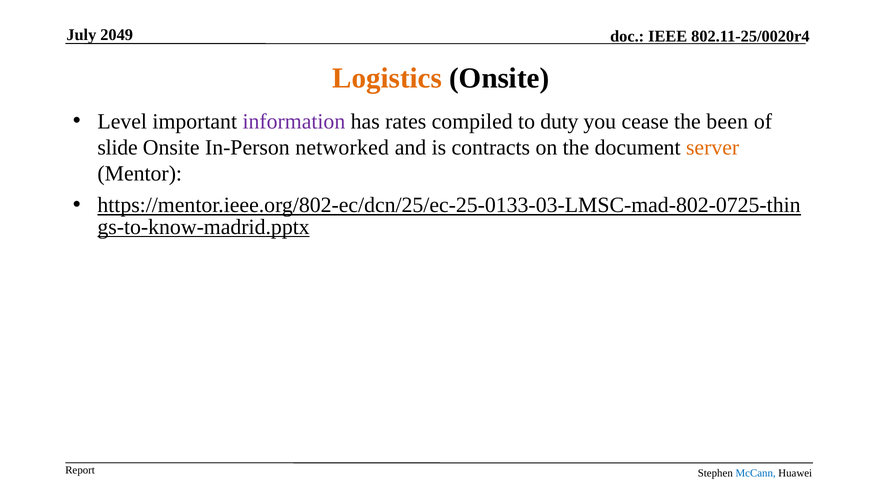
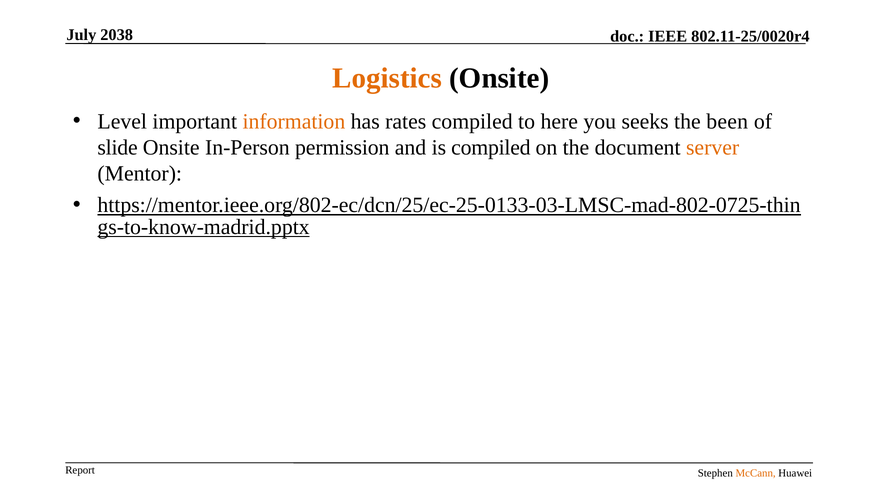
2049: 2049 -> 2038 (117, 35)
information colour: purple -> orange (294, 121)
duty: duty -> here (559, 121)
cease: cease -> seeks (645, 121)
networked: networked -> permission (342, 147)
is contracts: contracts -> compiled (491, 147)
McCann colour: blue -> orange (756, 473)
